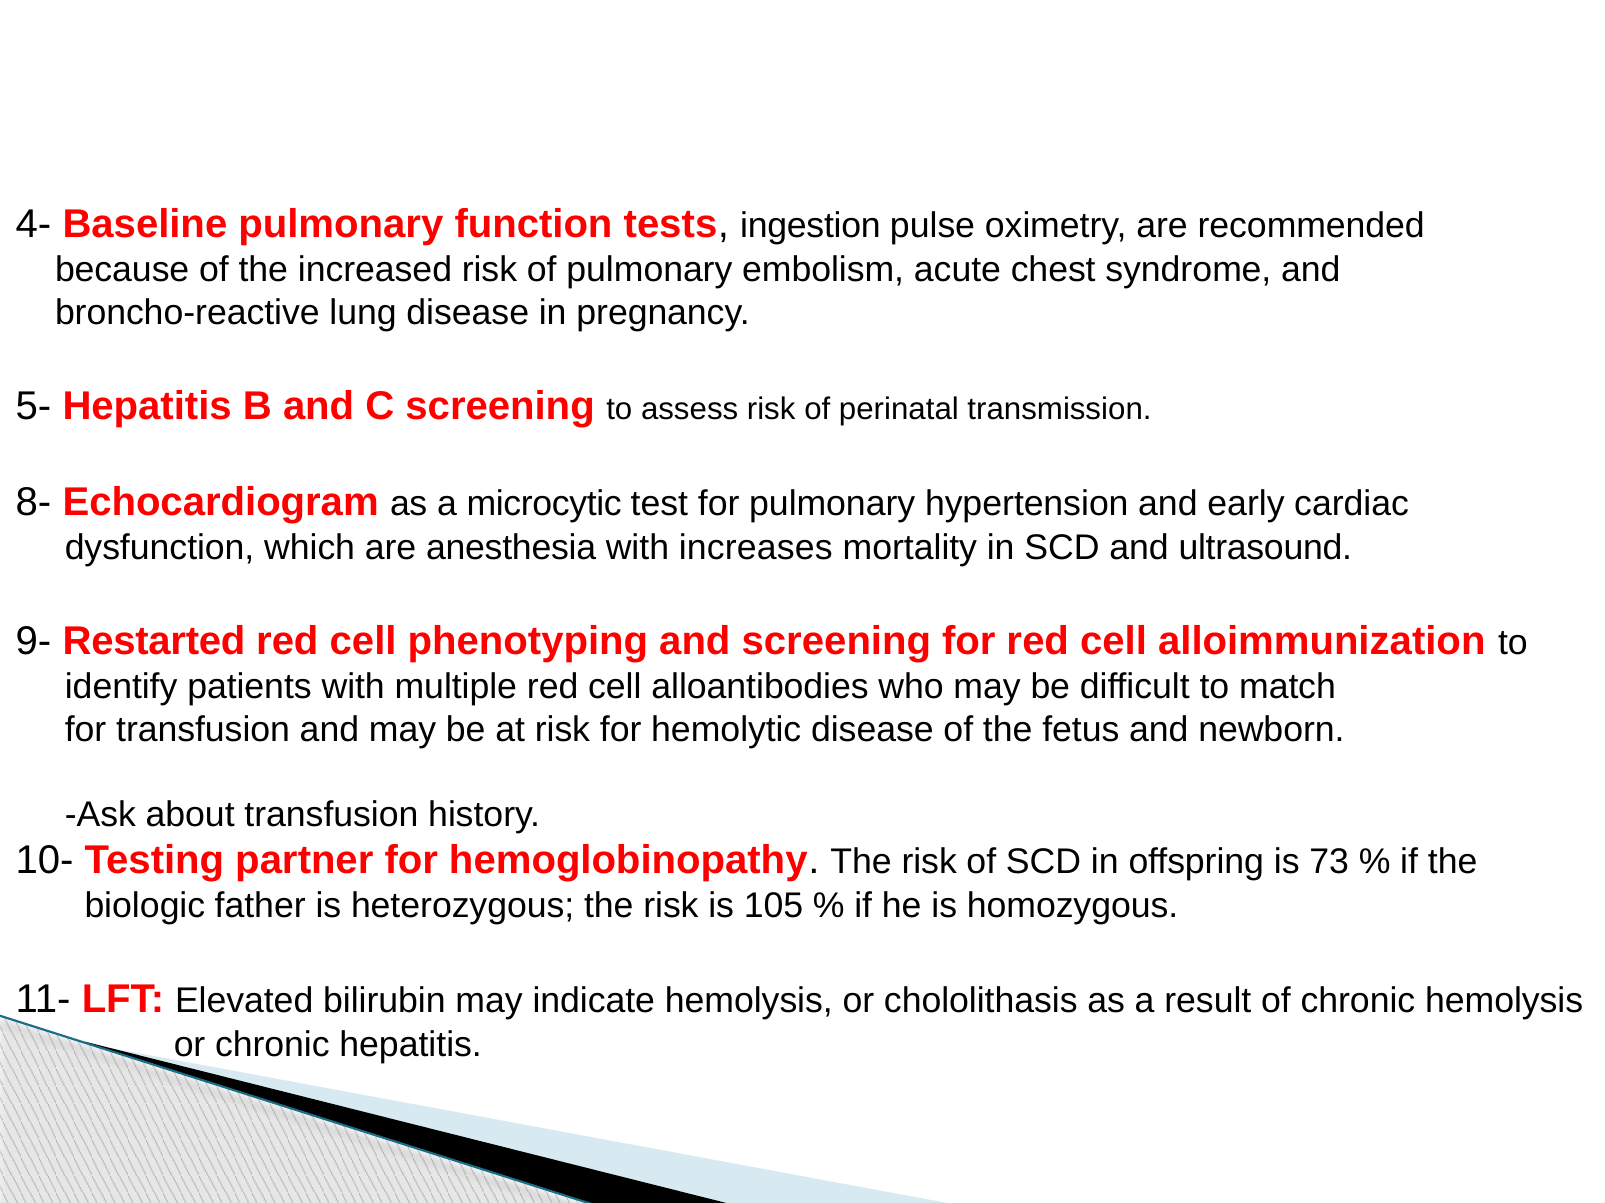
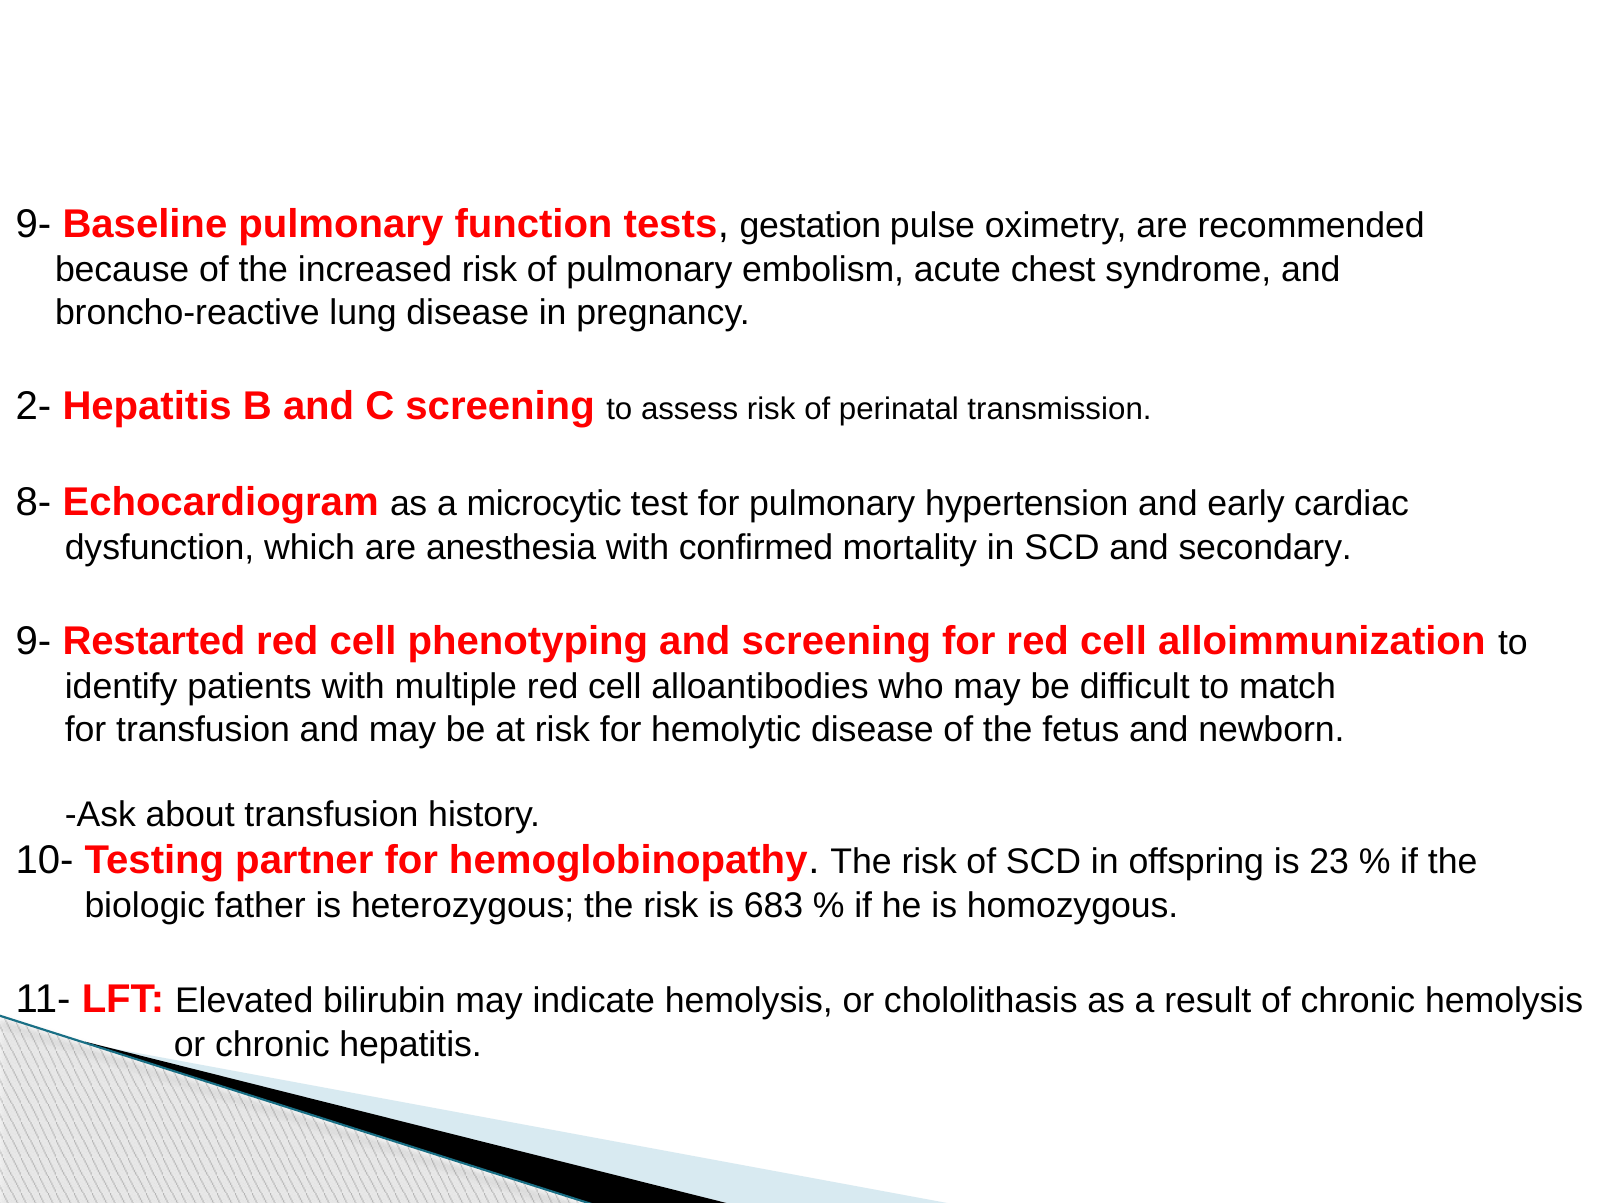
4-: 4- -> 9- (34, 225)
ingestion: ingestion -> gestation (810, 226)
5-: 5- -> 2- (34, 407)
increases: increases -> confirmed (756, 548)
ultrasound: ultrasound -> secondary (1265, 548)
73: 73 -> 23 (1329, 863)
105: 105 -> 683 (774, 906)
